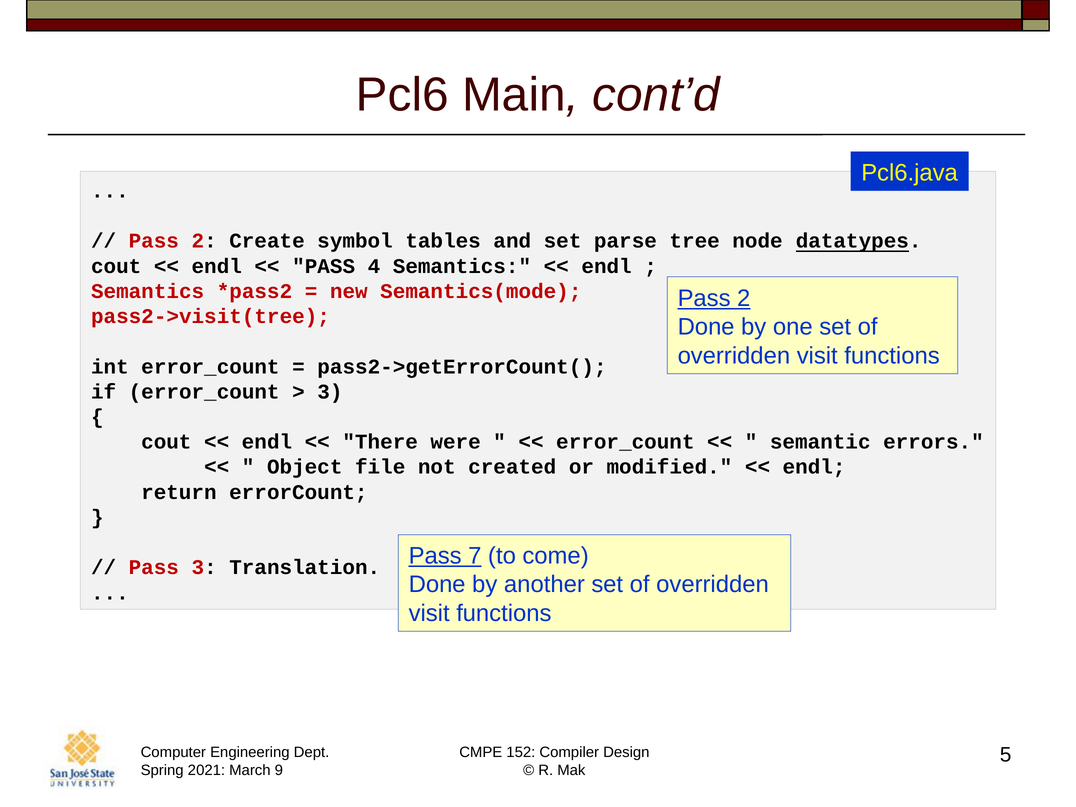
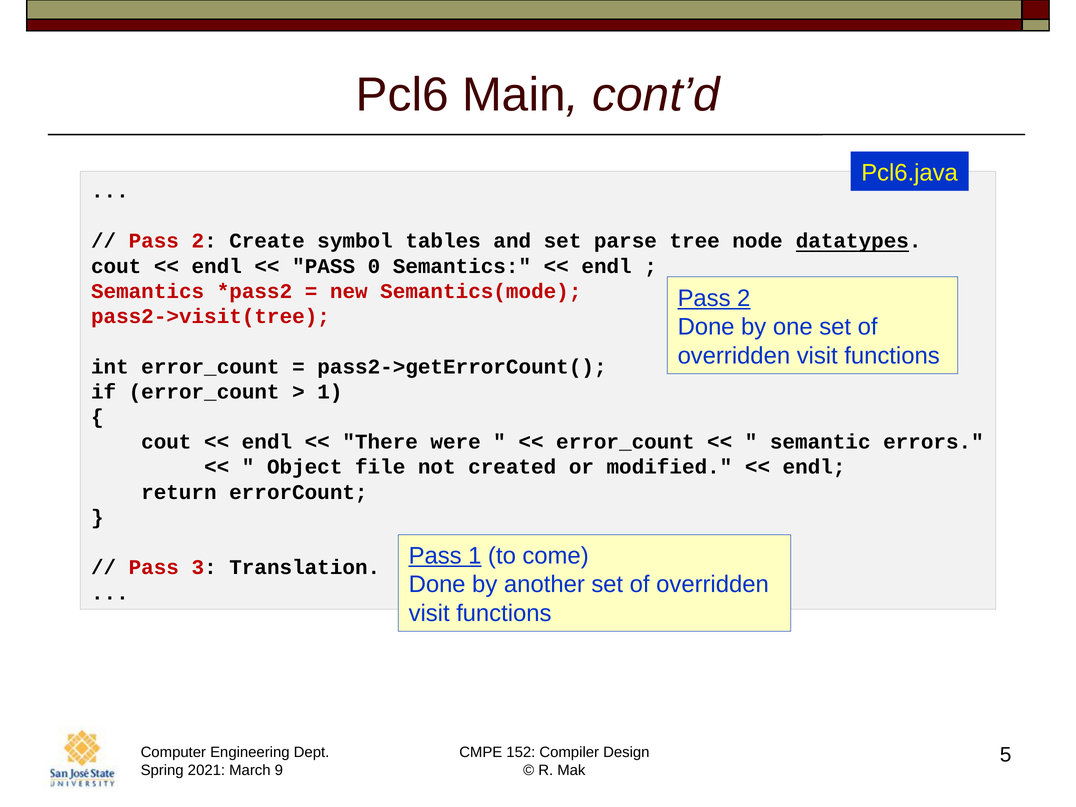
4: 4 -> 0 (374, 266)
3: 3 -> 1 (330, 392)
Pass 7: 7 -> 1 (475, 556)
